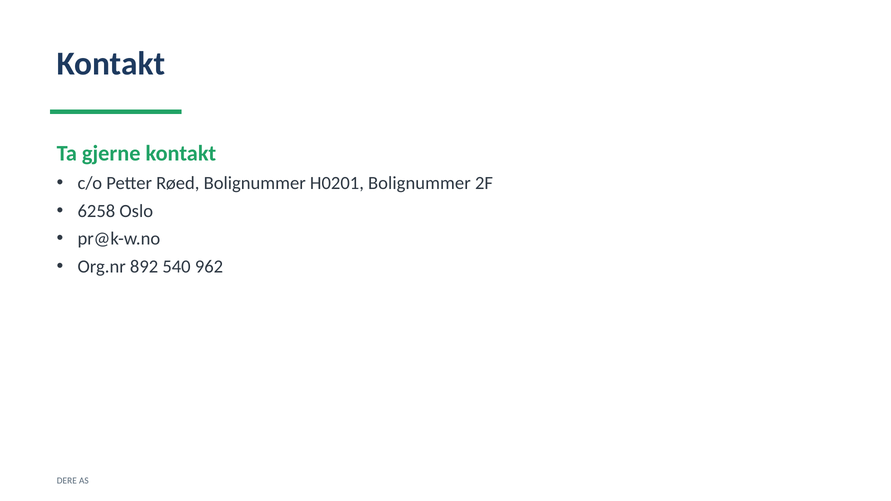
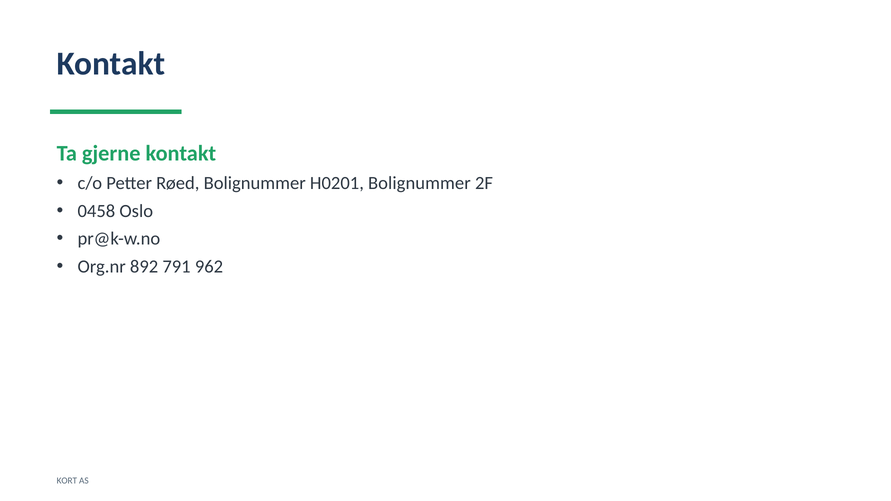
6258: 6258 -> 0458 (96, 211)
540: 540 -> 791 (177, 267)
DERE: DERE -> KORT (67, 481)
